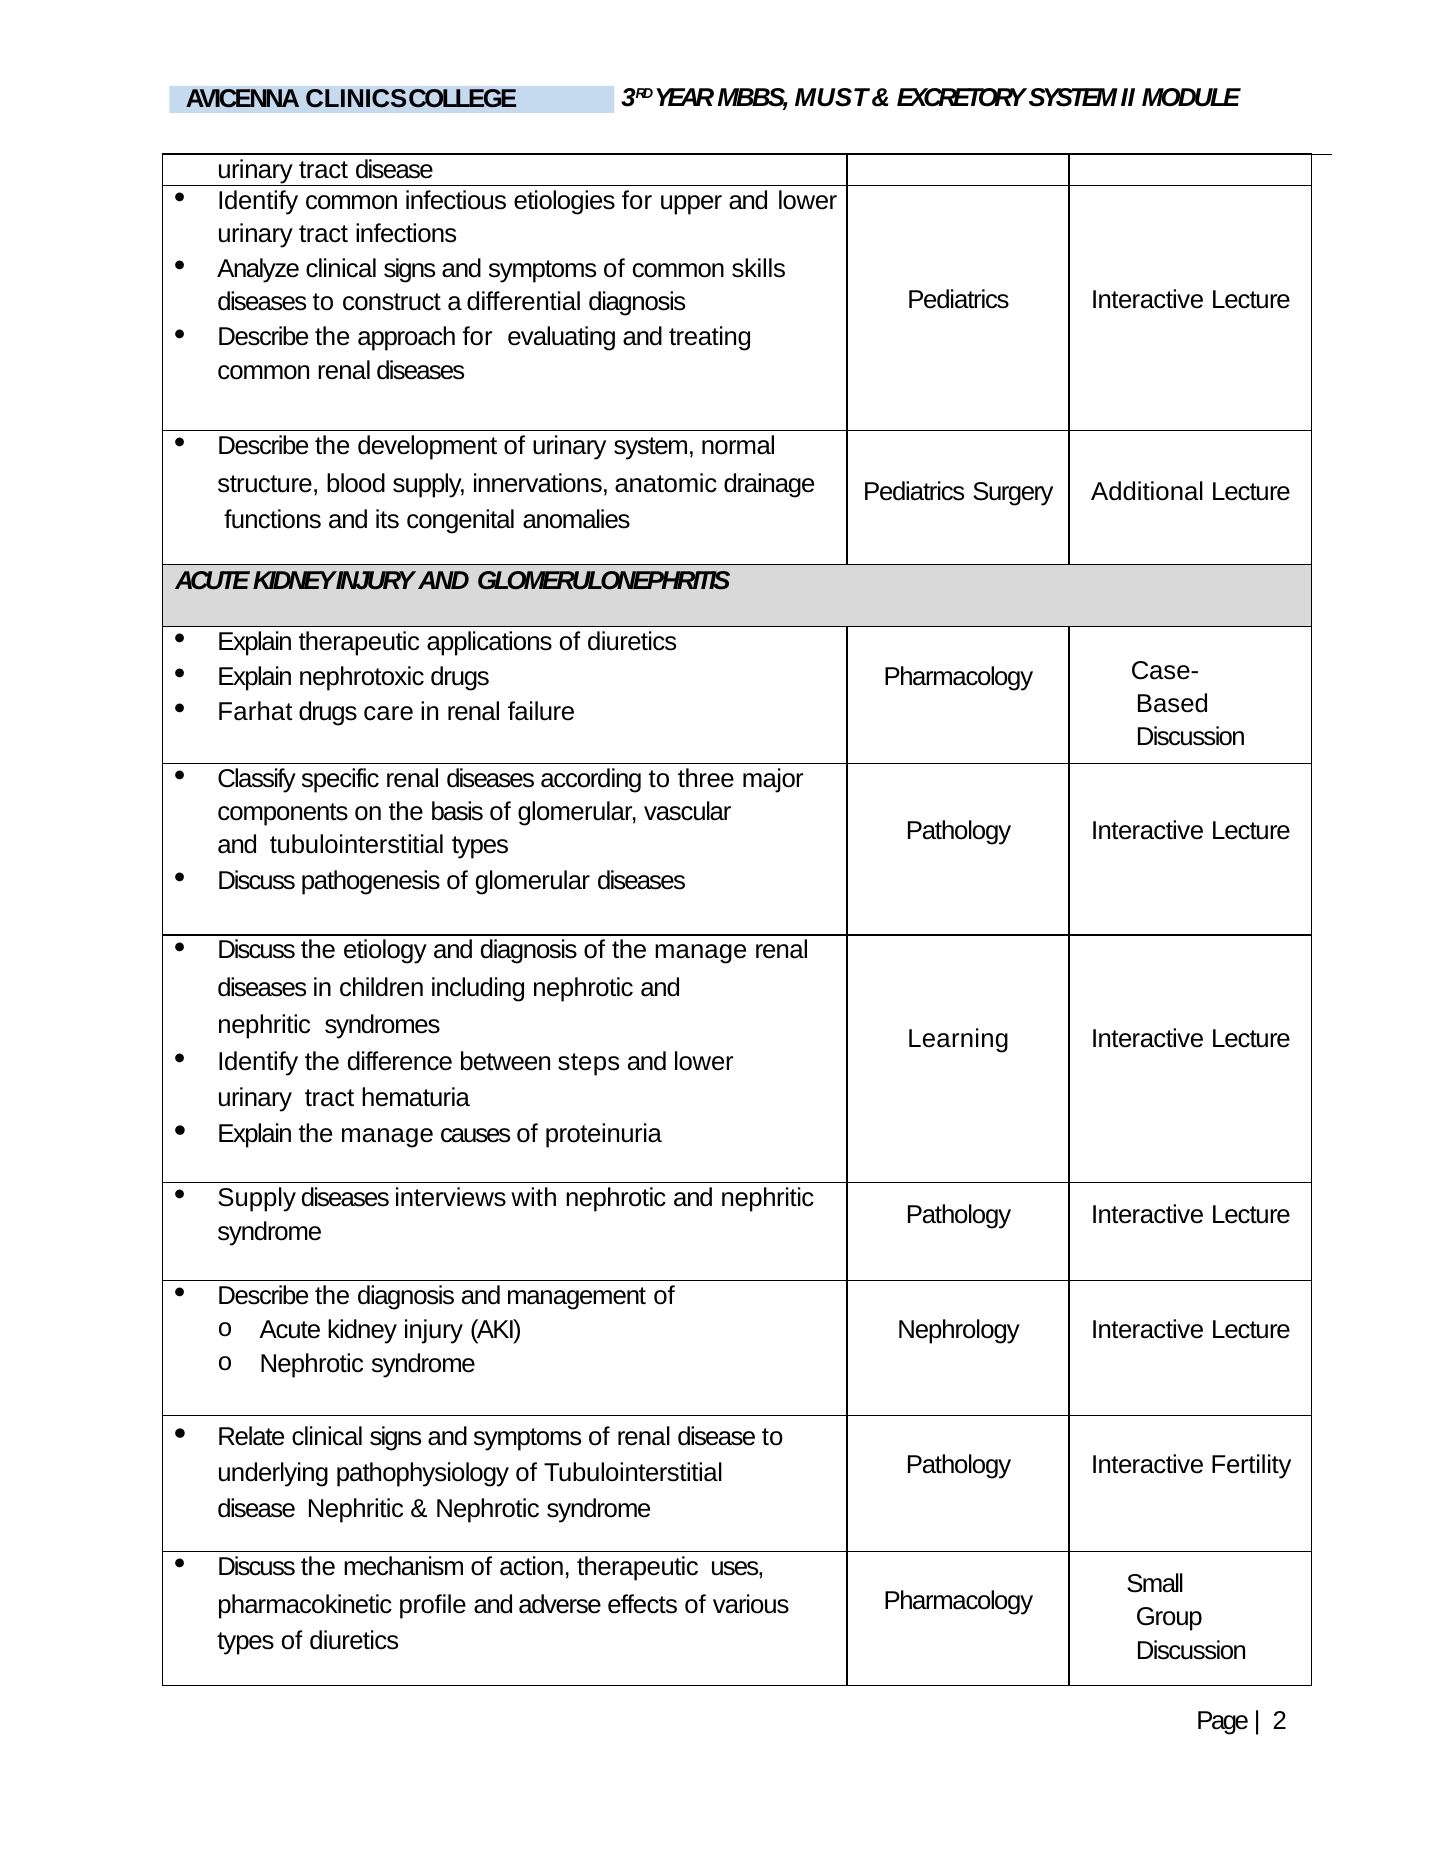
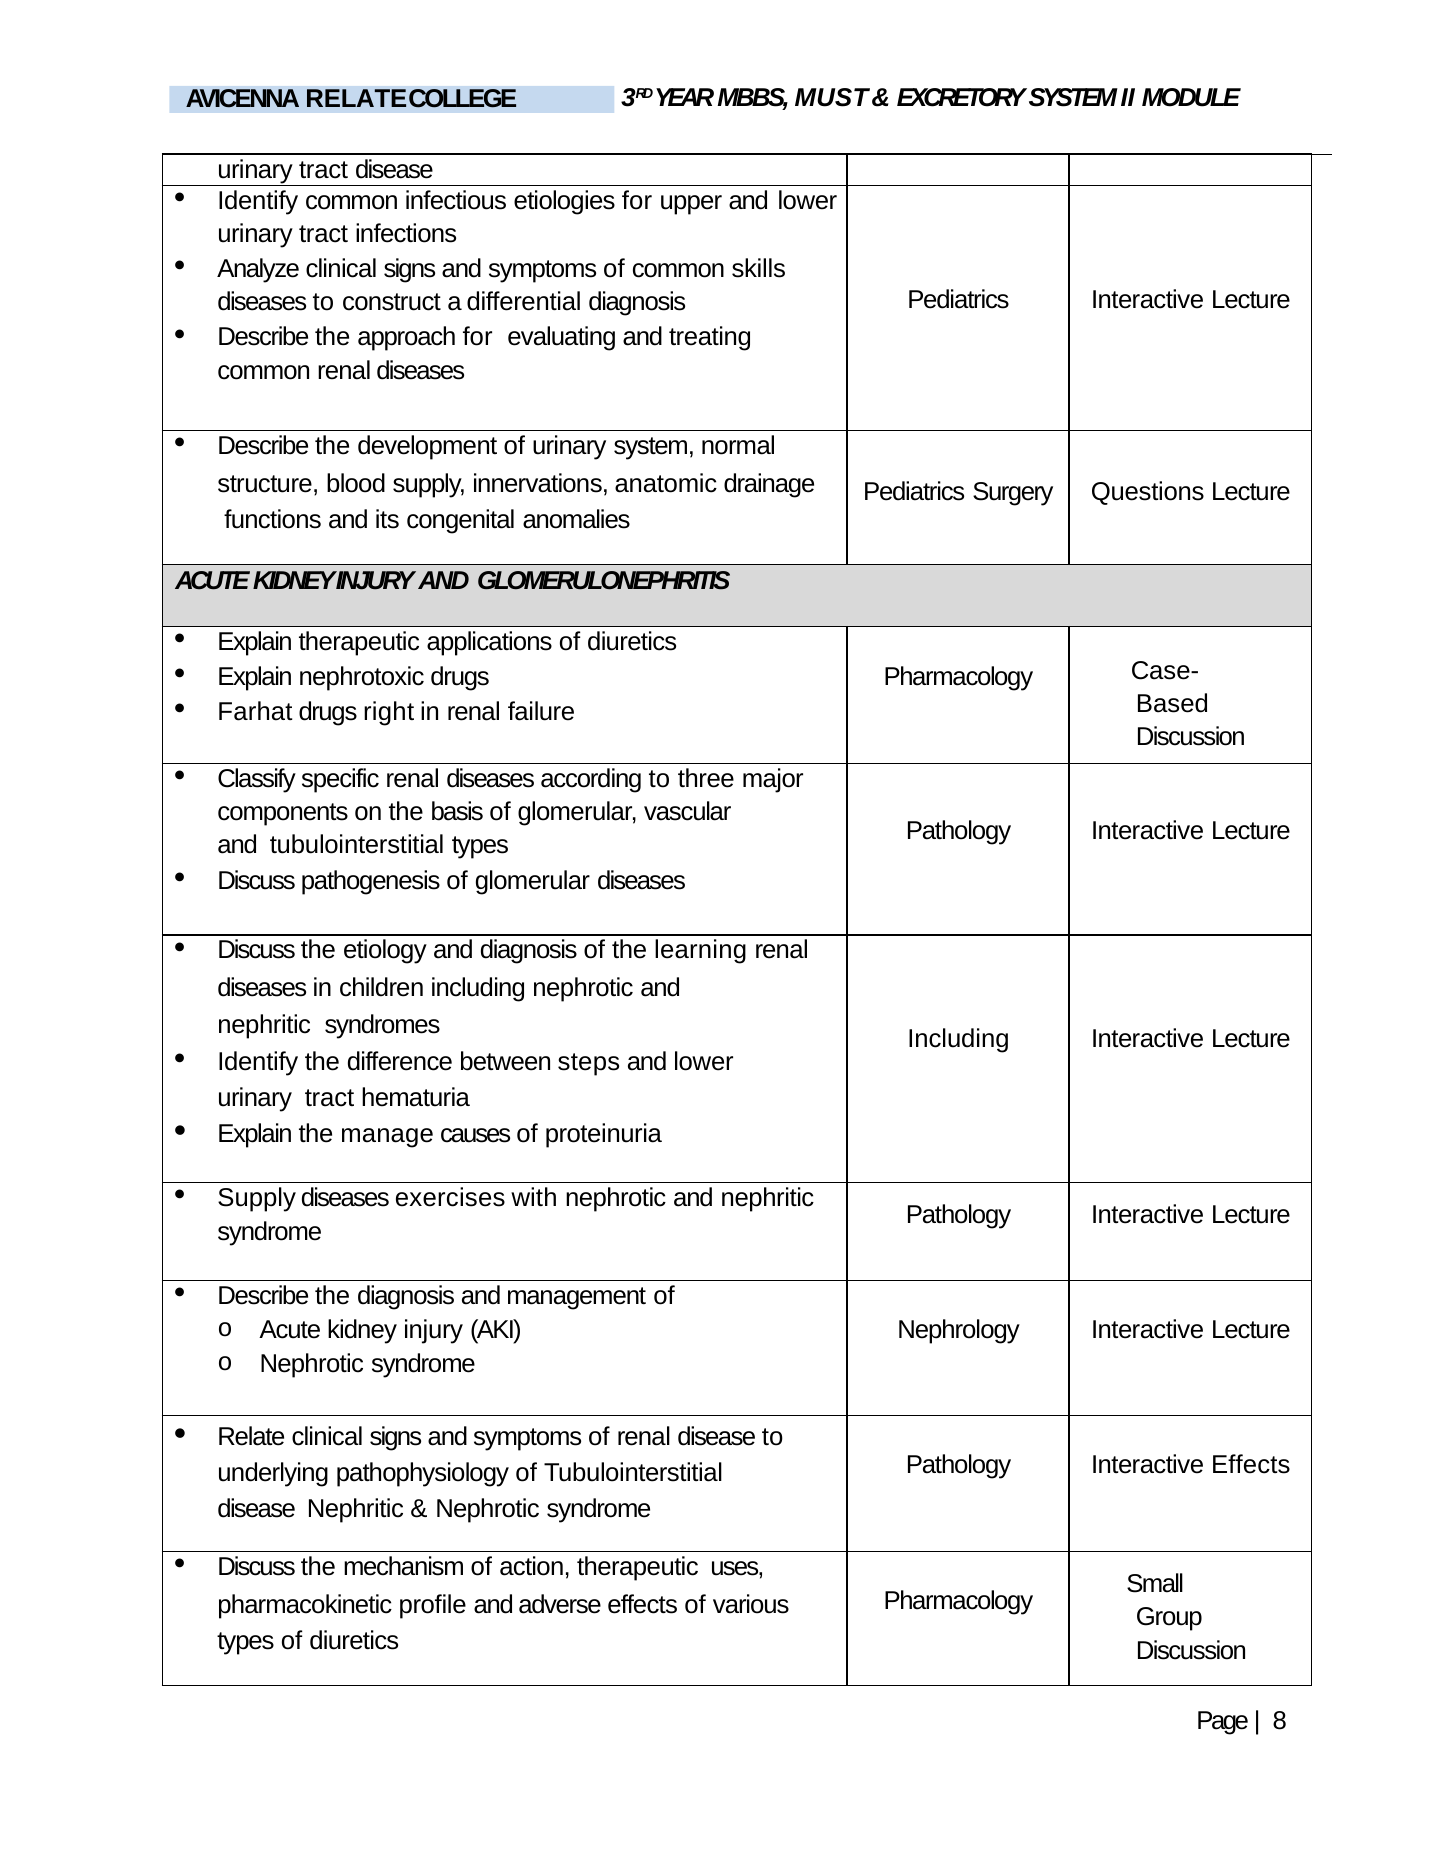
AVICENNA CLINICS: CLINICS -> RELATE (356, 99)
Additional: Additional -> Questions (1148, 492)
care: care -> right (389, 712)
of the manage: manage -> learning (701, 950)
Learning: Learning -> Including (958, 1039)
interviews: interviews -> exercises (450, 1198)
Interactive Fertility: Fertility -> Effects (1251, 1465)
2: 2 -> 8 (1280, 1721)
